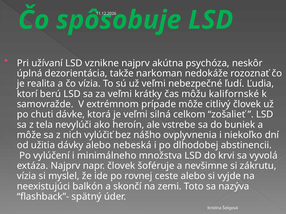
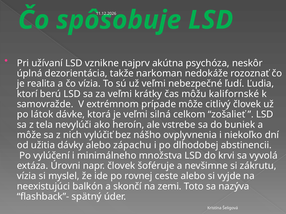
chuti: chuti -> látok (42, 115)
nebeská: nebeská -> zápachu (132, 146)
extáza Najprv: Najprv -> Úrovni (66, 166)
